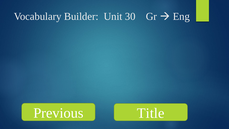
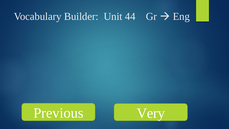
30: 30 -> 44 (130, 16)
Title: Title -> Very (151, 113)
